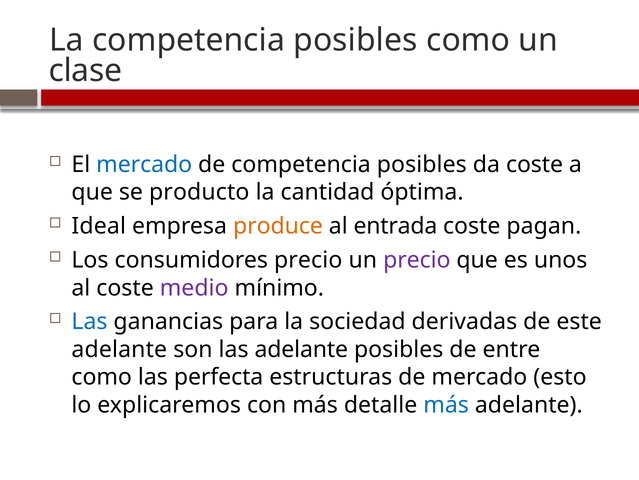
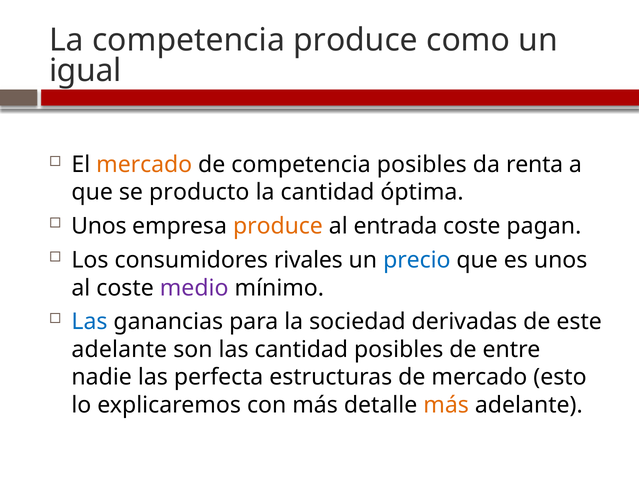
La competencia posibles: posibles -> produce (356, 40)
clase: clase -> igual (85, 71)
mercado colour: blue -> orange (144, 164)
da coste: coste -> renta (535, 164)
Ideal: Ideal -> Unos (99, 226)
consumidores precio: precio -> rivales (308, 260)
precio colour: purple -> blue (417, 260)
las adelante: adelante -> cantidad (301, 349)
como: como -> nadie (102, 377)
más colour: blue -> orange (446, 404)
